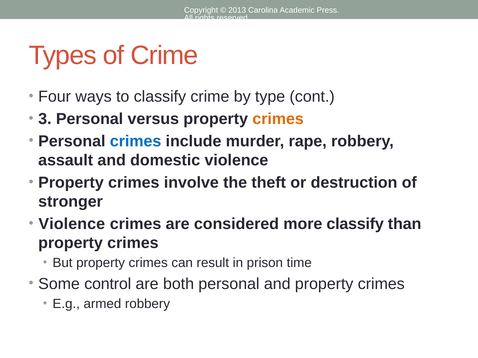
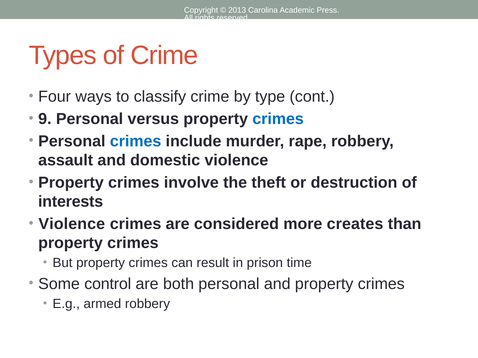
3: 3 -> 9 (45, 119)
crimes colour: orange -> blue (278, 119)
stronger: stronger -> interests (71, 202)
more classify: classify -> creates (355, 224)
